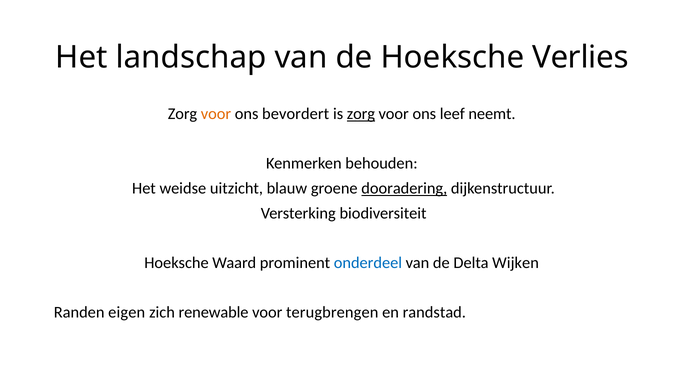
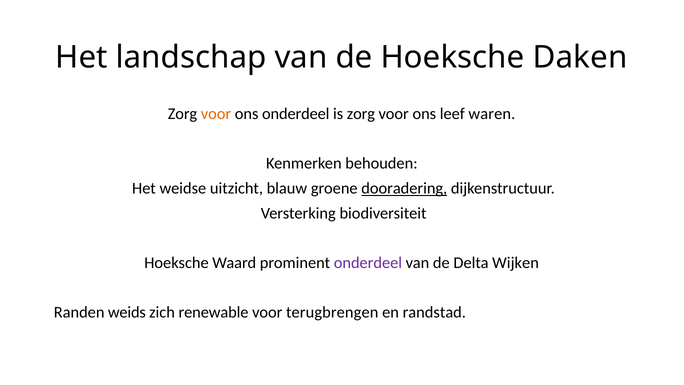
Verlies: Verlies -> Daken (580, 57)
ons bevordert: bevordert -> onderdeel (296, 114)
zorg underline: present -> none (361, 114)
neemt: neemt -> waren (492, 114)
onderdeel colour: blue -> purple (368, 263)
eigen: eigen -> weids (127, 312)
